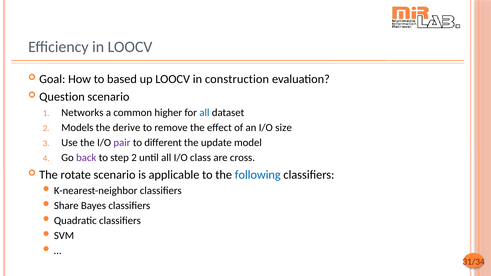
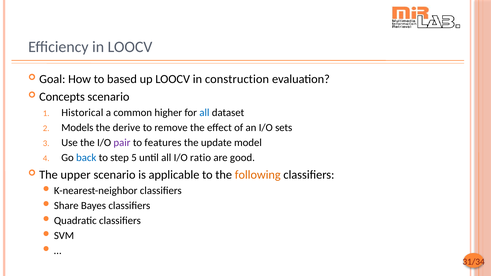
Question: Question -> Concepts (62, 97)
Networks: Networks -> Historical (82, 113)
size: size -> sets (284, 128)
different: different -> features (163, 143)
back colour: purple -> blue (86, 158)
step 2: 2 -> 5 (134, 158)
class: class -> ratio (201, 158)
cross: cross -> good (242, 158)
rotate: rotate -> upper (76, 175)
following colour: blue -> orange (258, 175)
